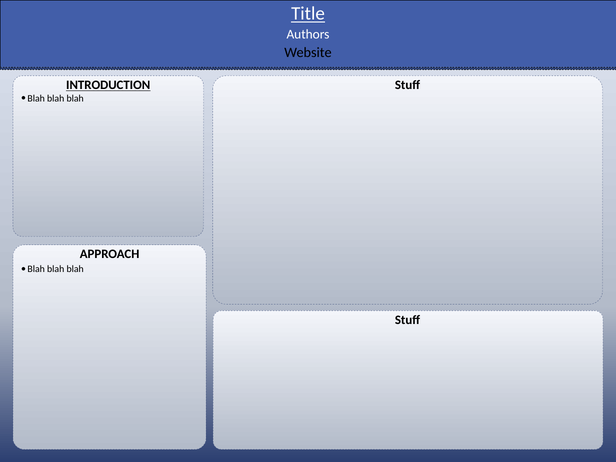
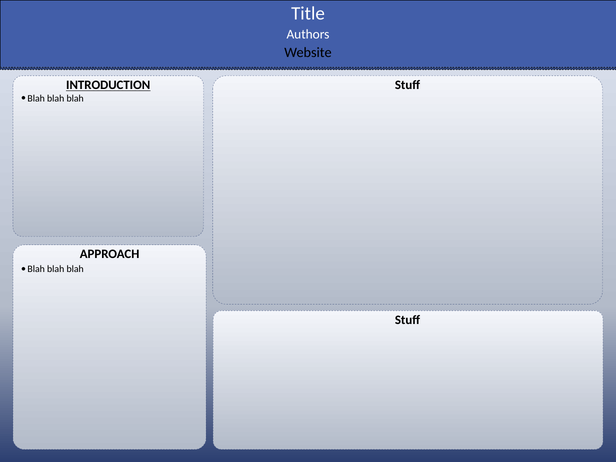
Title underline: present -> none (308, 14)
